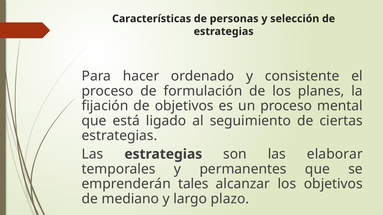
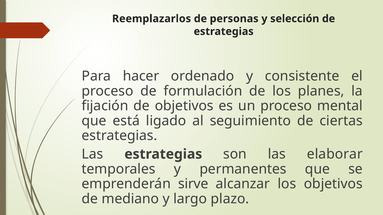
Características: Características -> Reemplazarlos (152, 19)
tales: tales -> sirve (193, 184)
